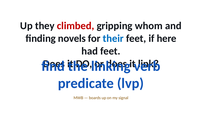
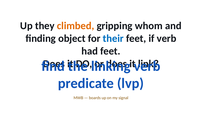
climbed colour: red -> orange (76, 26)
novels: novels -> object (72, 38)
if here: here -> verb (167, 38)
